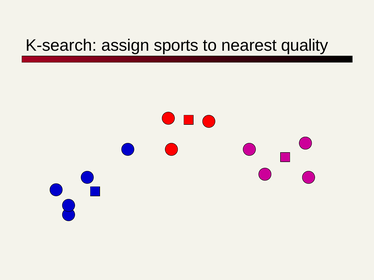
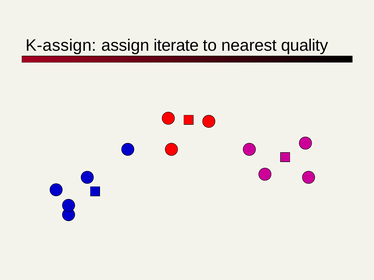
K-search: K-search -> K-assign (61, 45)
sports: sports -> iterate (176, 45)
